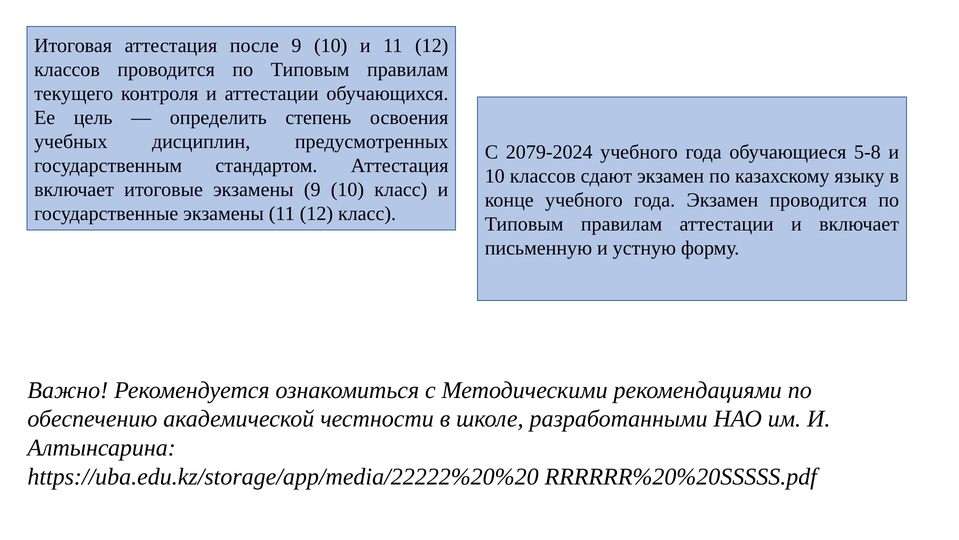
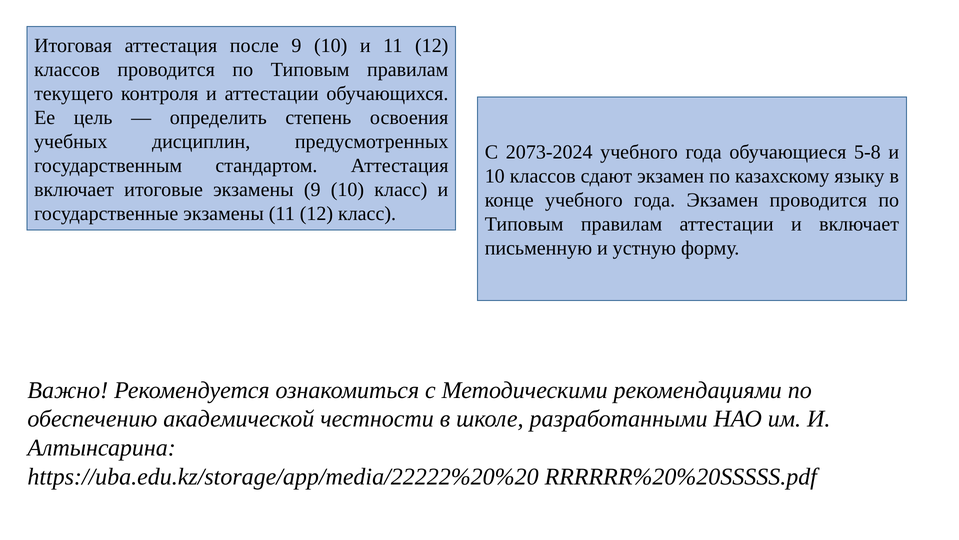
2079-2024: 2079-2024 -> 2073-2024 (549, 152)
